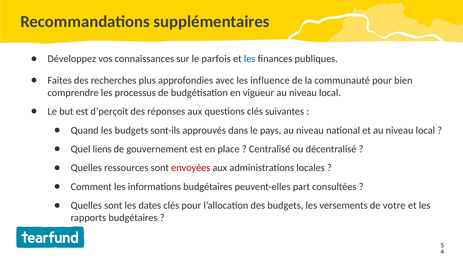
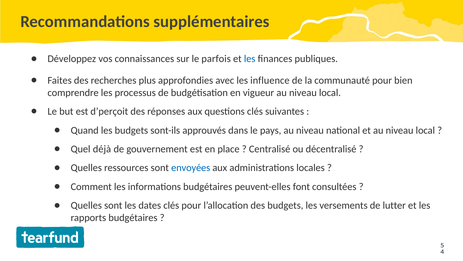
liens: liens -> déjà (102, 149)
envoyées colour: red -> blue (191, 168)
part: part -> font (301, 186)
votre: votre -> lutter (394, 205)
